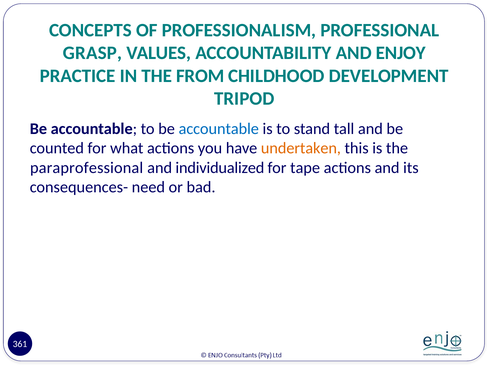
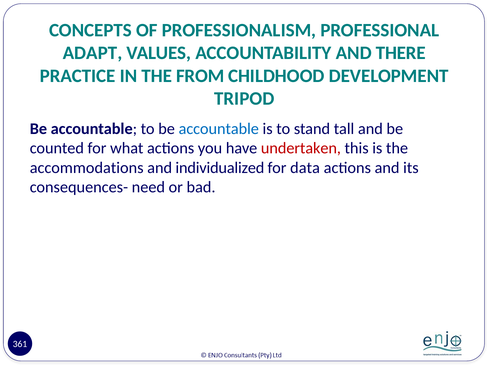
GRASP: GRASP -> ADAPT (93, 53)
ENJOY: ENJOY -> THERE (401, 53)
undertaken colour: orange -> red (301, 148)
paraprofessional: paraprofessional -> accommodations (87, 168)
tape: tape -> data (305, 168)
